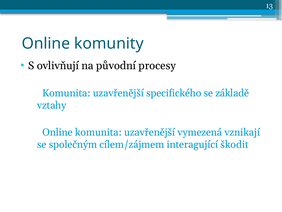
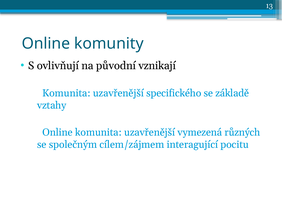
procesy: procesy -> vznikají (157, 66)
vznikají: vznikají -> různých (242, 132)
škodit: škodit -> pocitu (235, 144)
